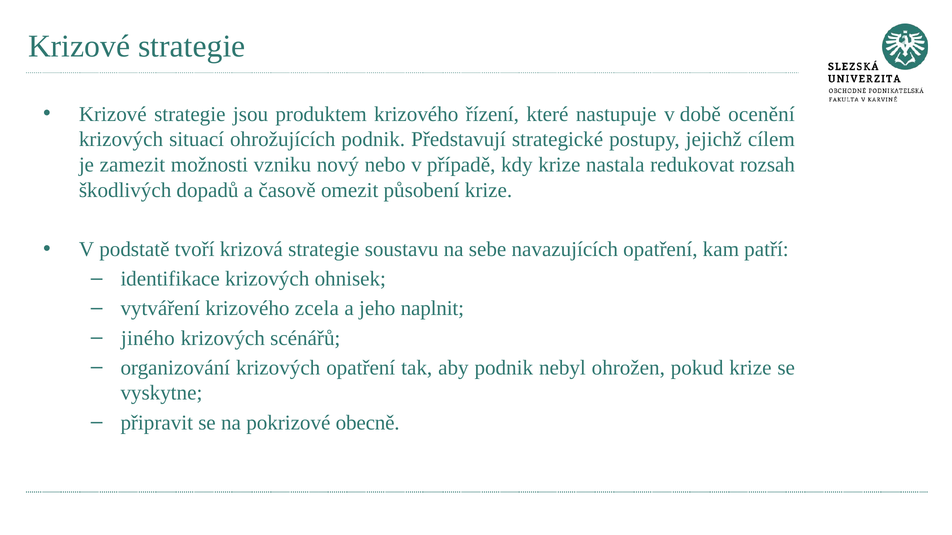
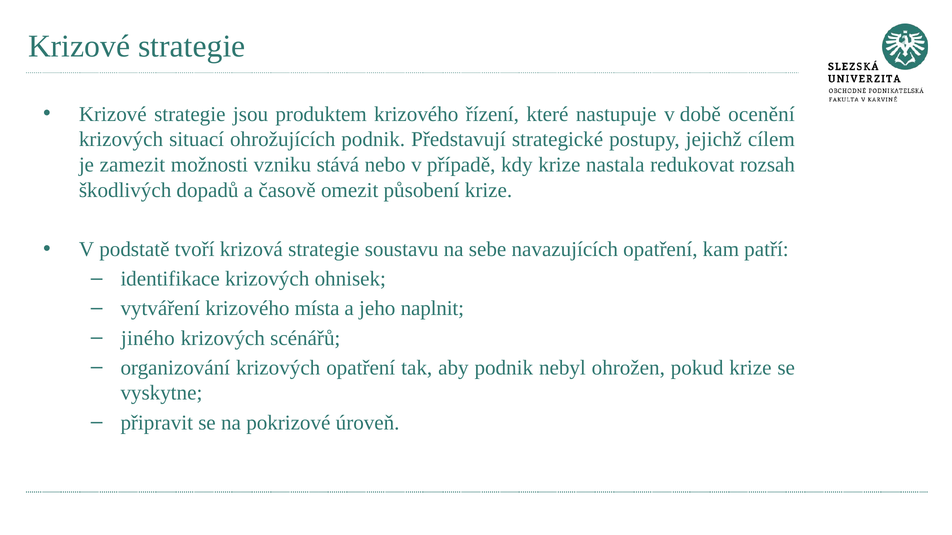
nový: nový -> stává (338, 165)
zcela: zcela -> místa (317, 309)
obecně: obecně -> úroveň (368, 423)
